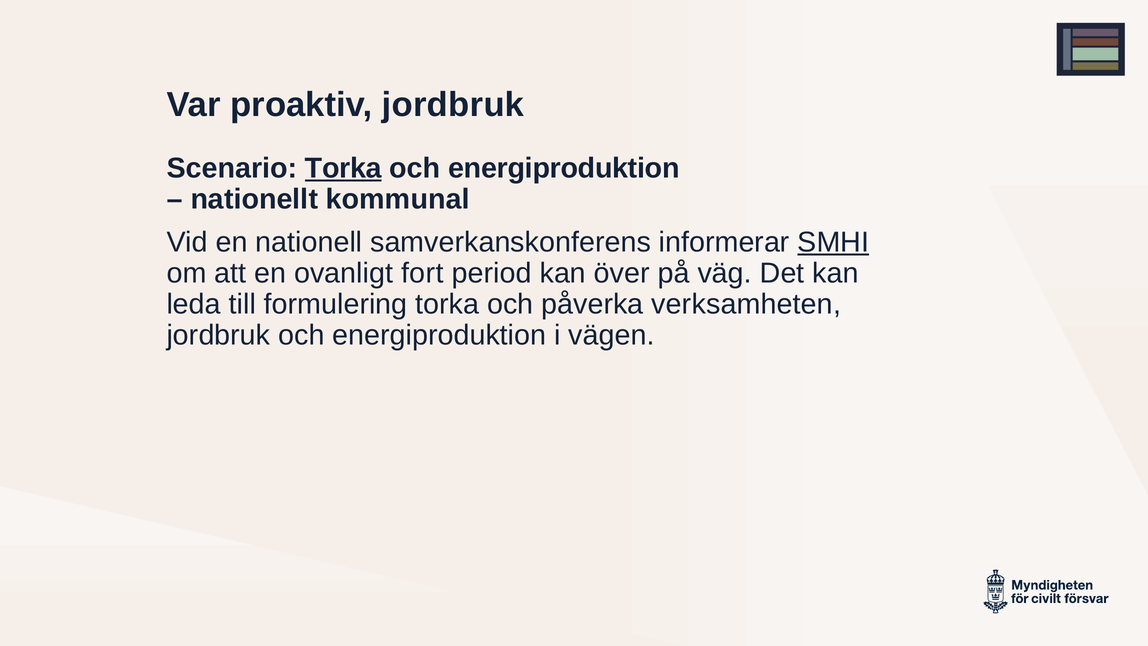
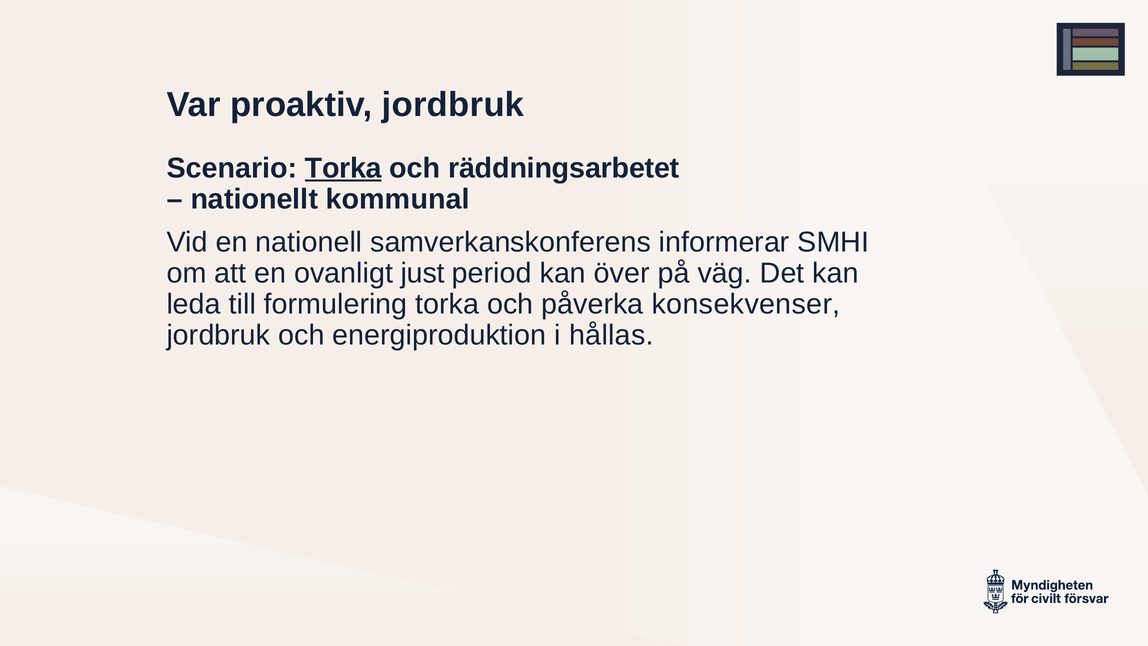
energiproduktion: energiproduktion -> räddningsarbetet (564, 168)
SMHI underline: present -> none (833, 242)
fort: fort -> just (423, 273)
verksamheten: verksamheten -> konsekvenser (746, 304)
vägen: vägen -> hållas (611, 335)
